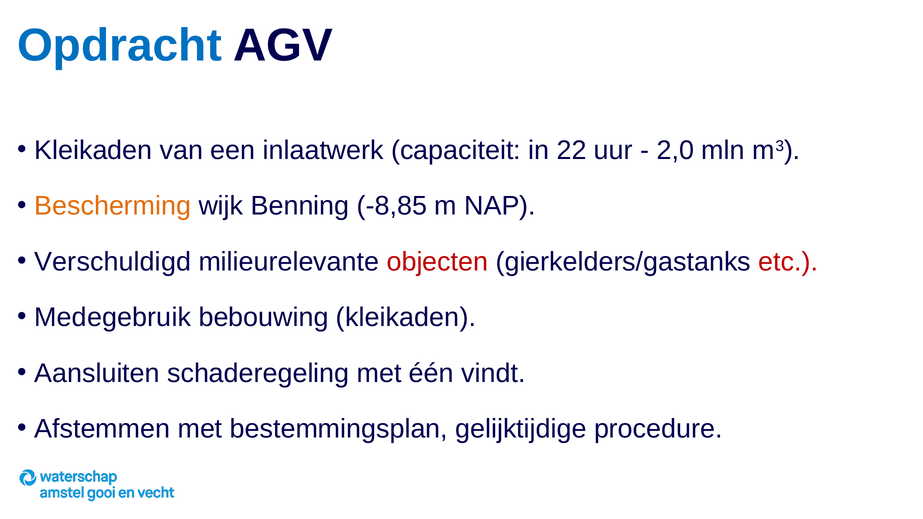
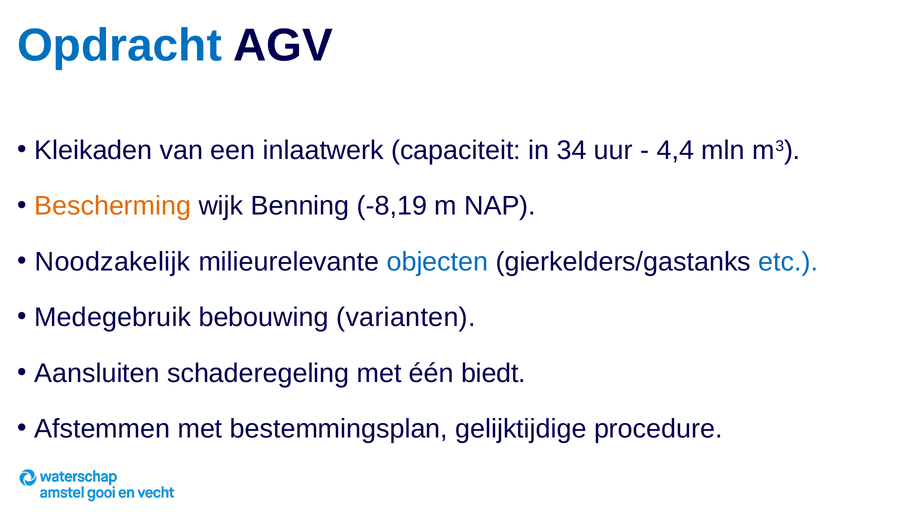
22: 22 -> 34 (572, 150)
2,0: 2,0 -> 4,4 (675, 150)
-8,85: -8,85 -> -8,19 (392, 206)
Verschuldigd: Verschuldigd -> Noodzakelijk (113, 262)
objecten colour: red -> blue (437, 262)
etc colour: red -> blue (788, 262)
bebouwing kleikaden: kleikaden -> varianten (406, 318)
vindt: vindt -> biedt (494, 373)
